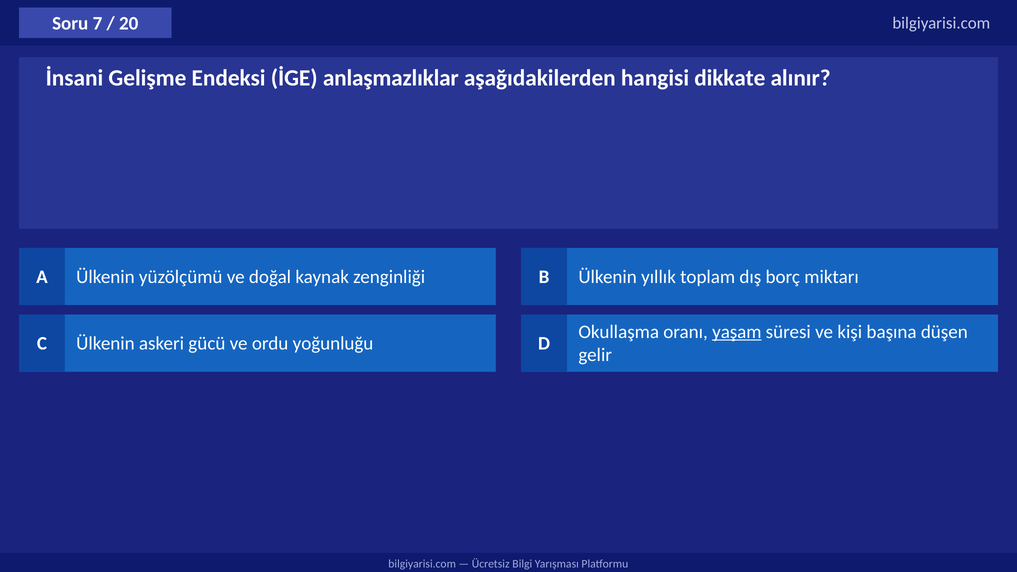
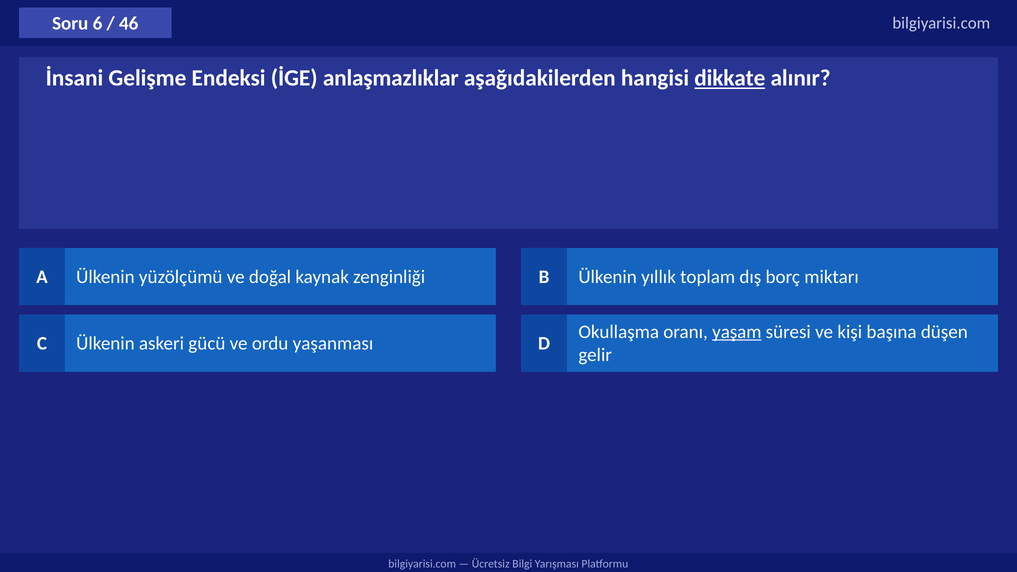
7: 7 -> 6 (97, 23)
20: 20 -> 46 (129, 23)
dikkate underline: none -> present (730, 78)
yoğunluğu: yoğunluğu -> yaşanması (333, 343)
